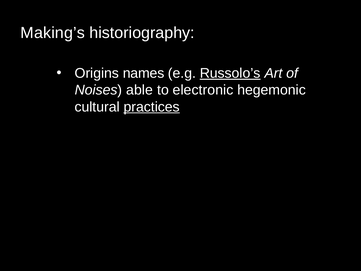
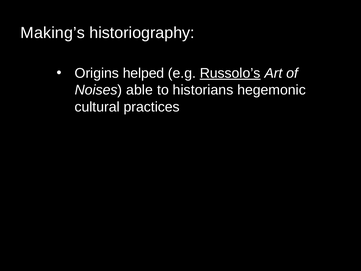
names: names -> helped (144, 73)
electronic: electronic -> historians (203, 90)
practices underline: present -> none (152, 107)
